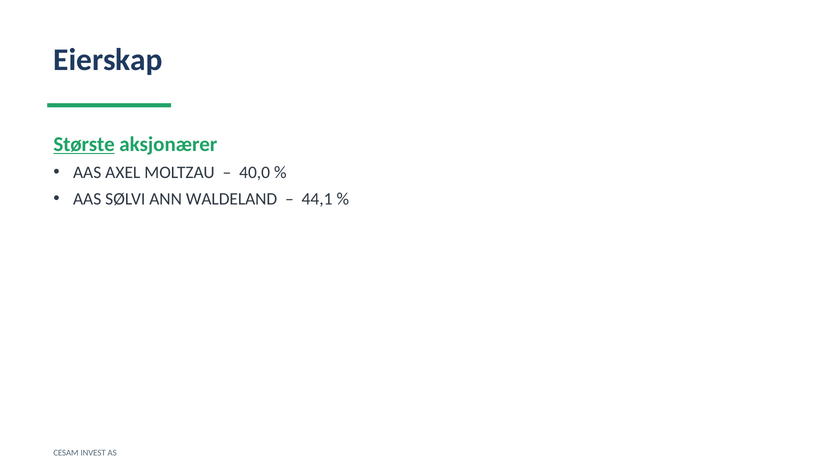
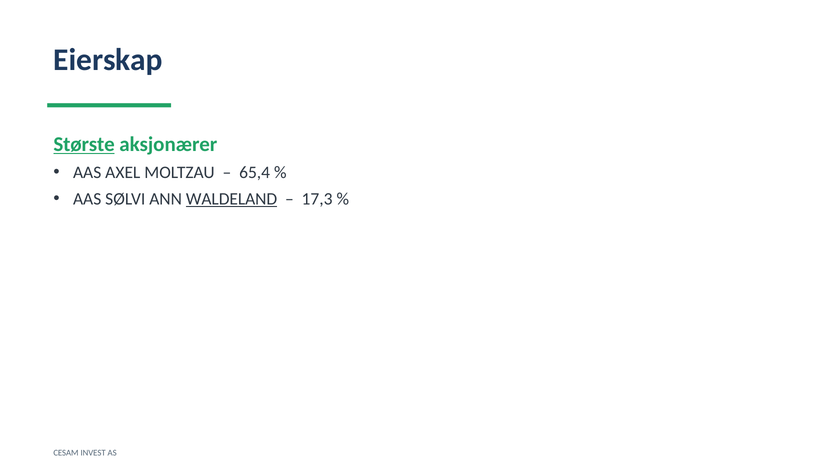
40,0: 40,0 -> 65,4 (255, 173)
WALDELAND underline: none -> present (232, 199)
44,1: 44,1 -> 17,3 (317, 199)
